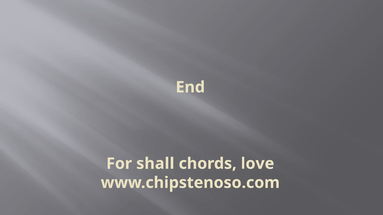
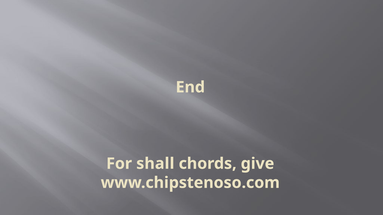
love: love -> give (257, 164)
